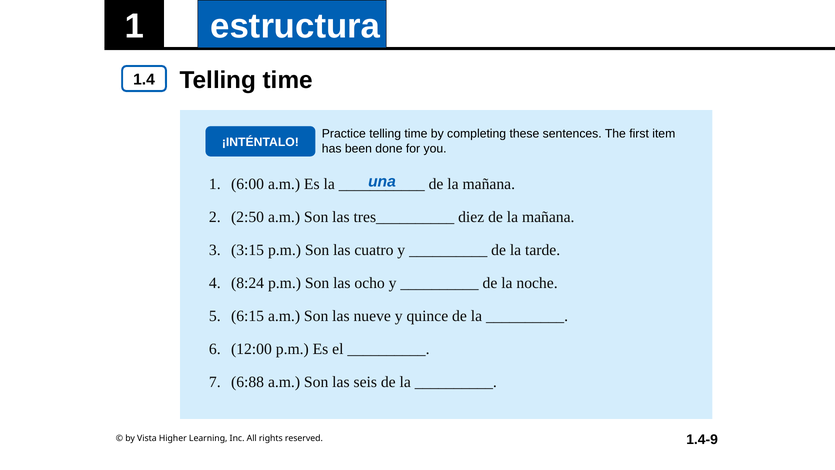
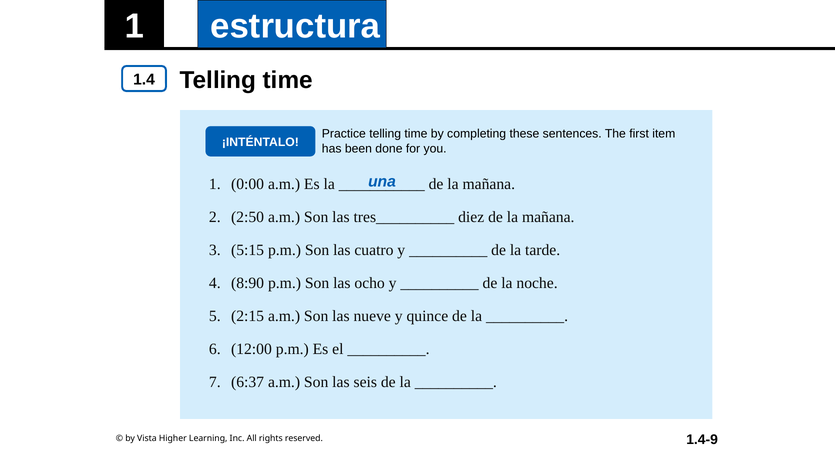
6:00: 6:00 -> 0:00 (248, 184)
3:15: 3:15 -> 5:15 (248, 250)
8:24: 8:24 -> 8:90 (248, 283)
6:15: 6:15 -> 2:15 (248, 316)
6:88: 6:88 -> 6:37 (248, 382)
